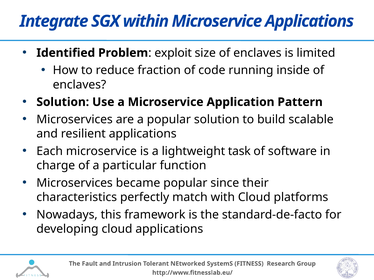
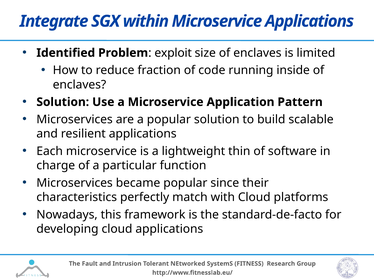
task: task -> thin (239, 151)
